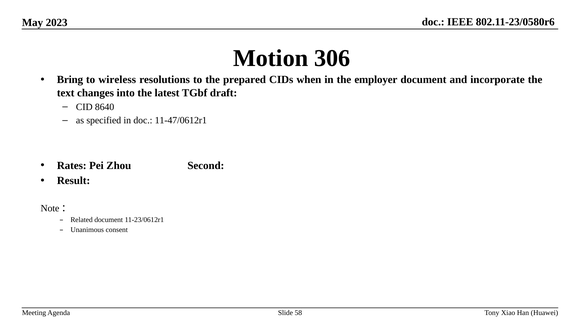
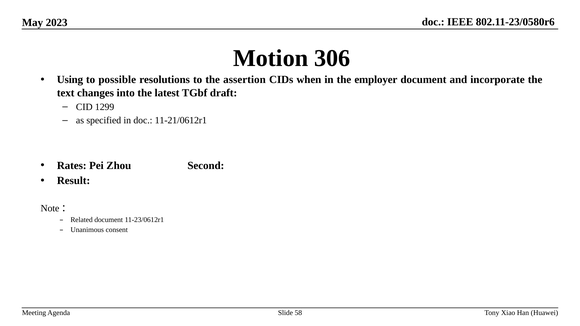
Bring: Bring -> Using (70, 80)
wireless: wireless -> possible (117, 80)
prepared: prepared -> assertion (244, 80)
8640: 8640 -> 1299 (105, 107)
11-47/0612r1: 11-47/0612r1 -> 11-21/0612r1 (181, 121)
